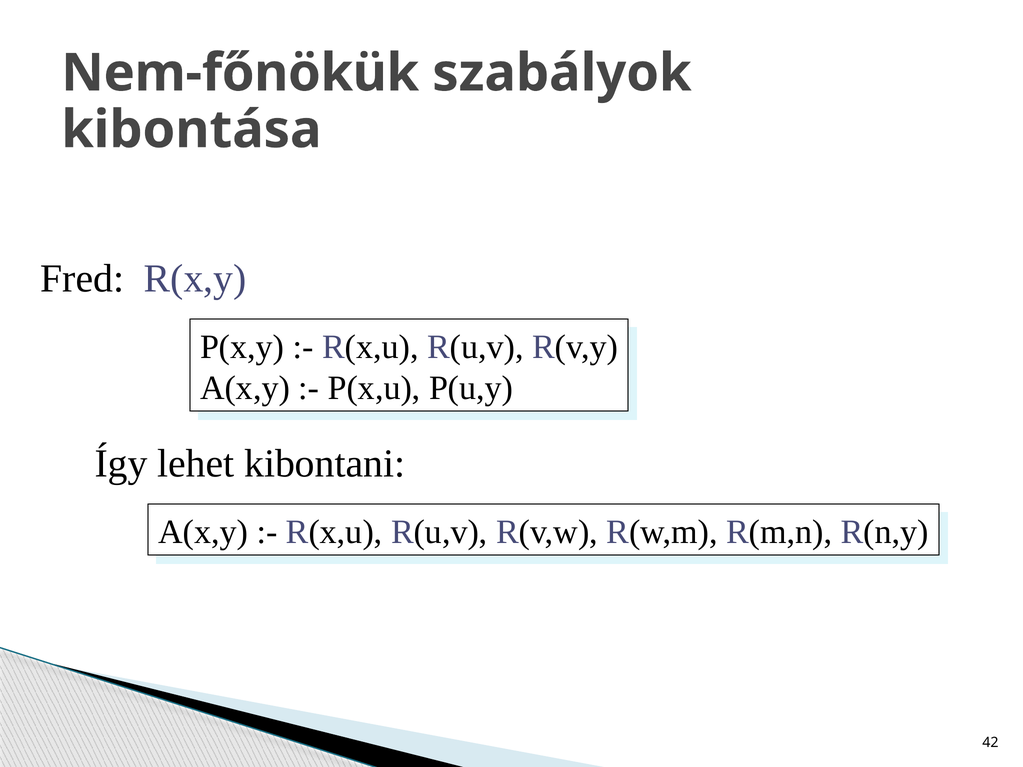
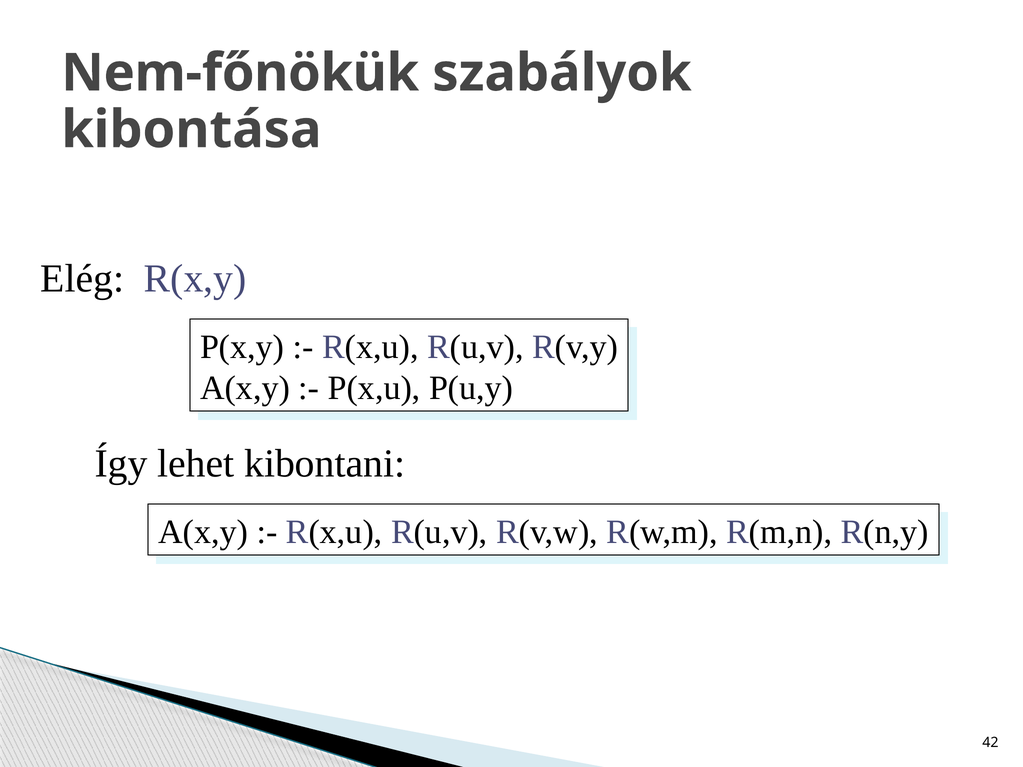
Fred: Fred -> Elég (82, 279)
